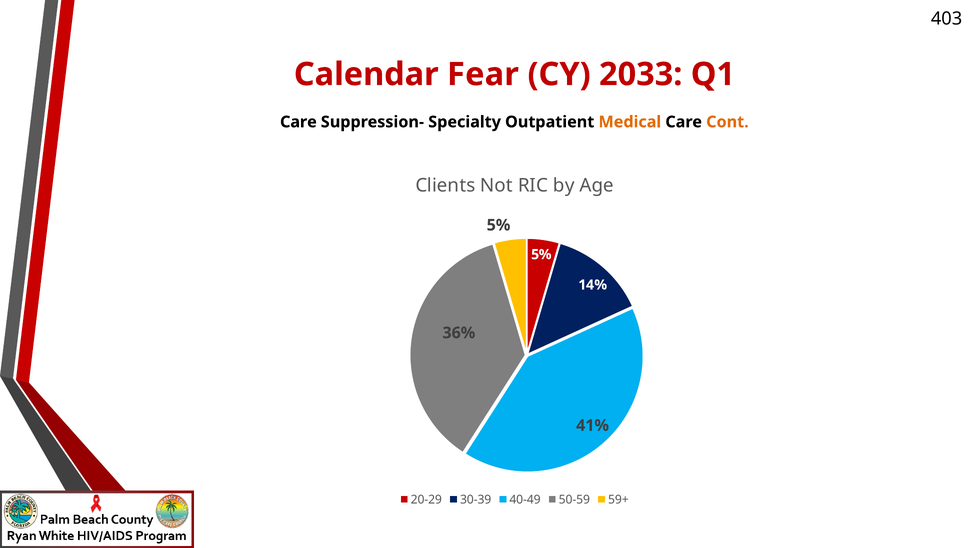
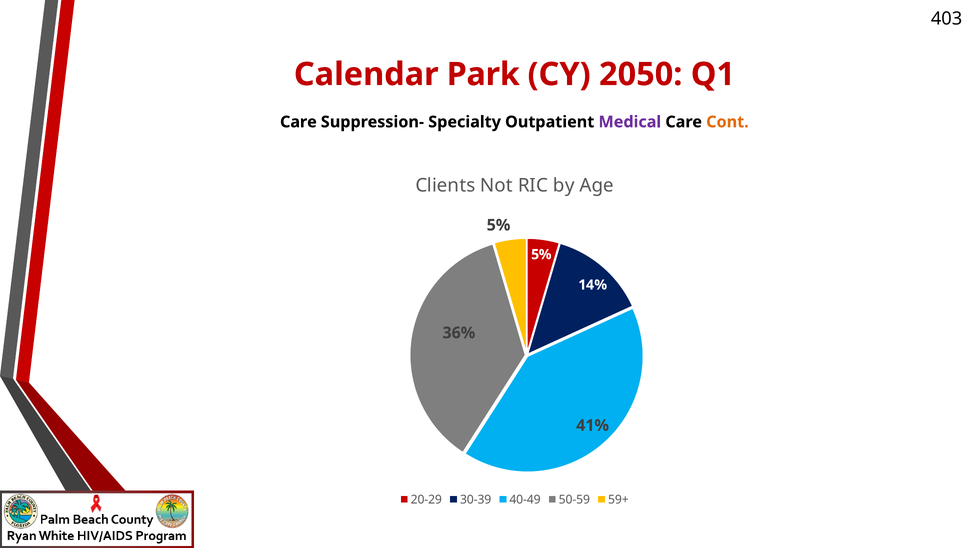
Fear: Fear -> Park (483, 74)
2033: 2033 -> 2050 (641, 74)
Medical colour: orange -> purple (630, 122)
